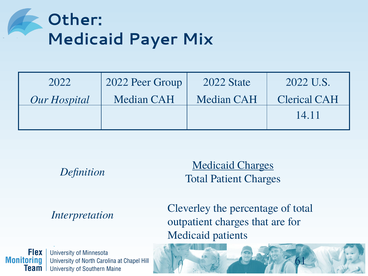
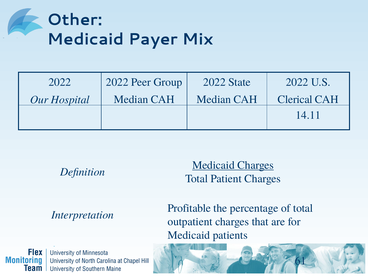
Cleverley: Cleverley -> Profitable (189, 208)
